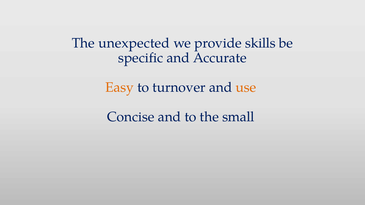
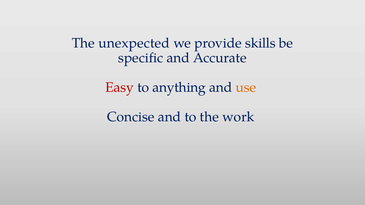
Easy colour: orange -> red (120, 87)
turnover: turnover -> anything (179, 87)
small: small -> work (238, 117)
